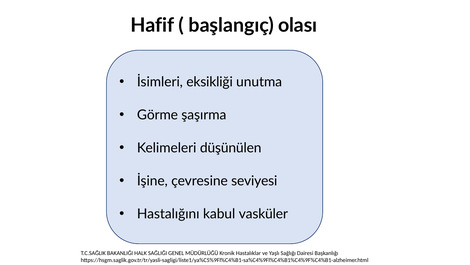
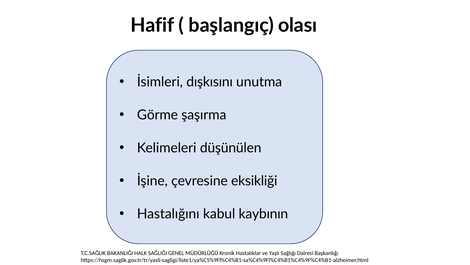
eksikliği: eksikliği -> dışkısını (210, 82)
seviyesi: seviyesi -> eksikliği (254, 180)
vasküler: vasküler -> kaybının (263, 213)
